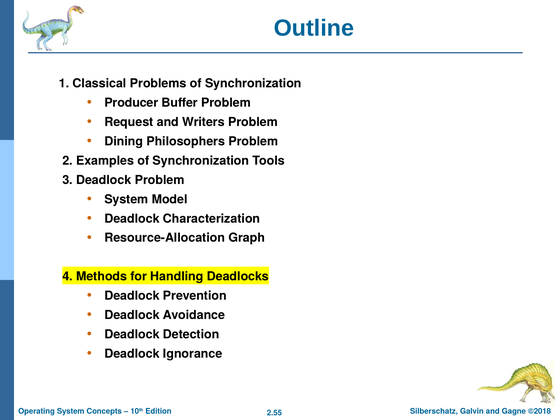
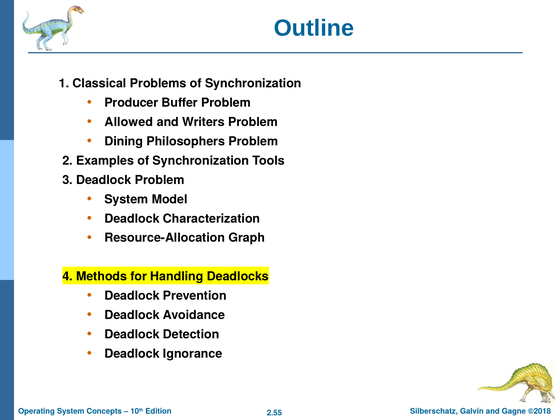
Request: Request -> Allowed (129, 122)
